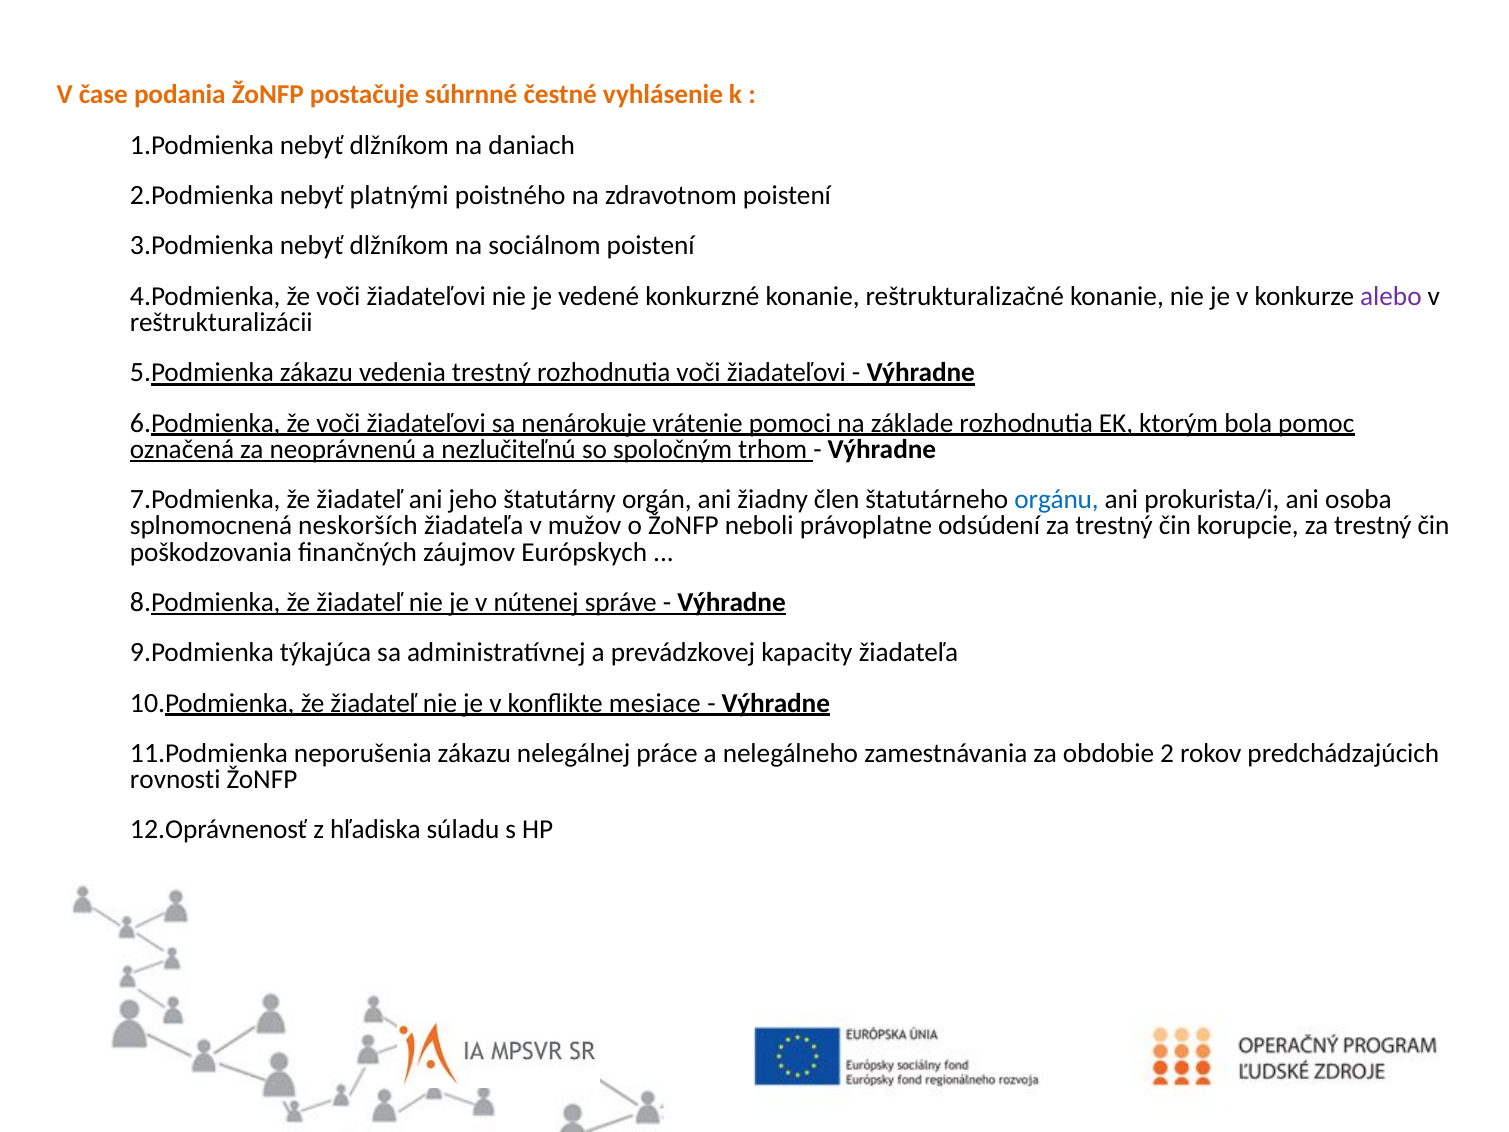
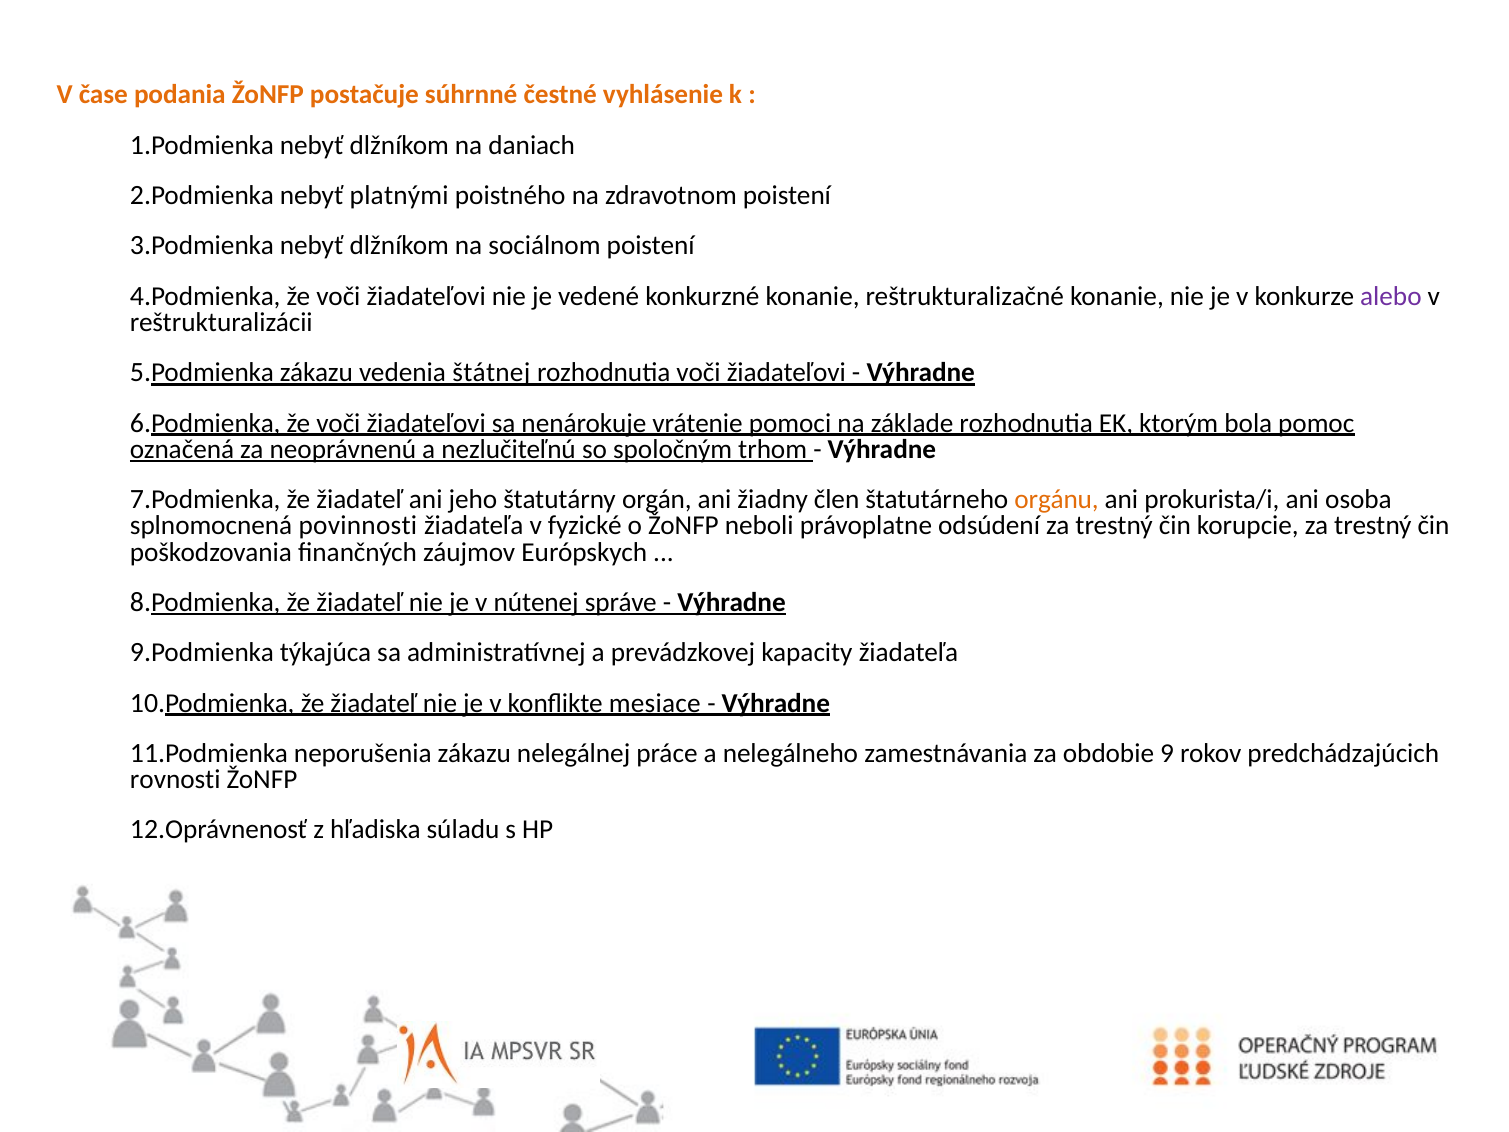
vedenia trestný: trestný -> štátnej (491, 373)
orgánu colour: blue -> orange (1057, 499)
neskorších: neskorších -> povinnosti (358, 526)
mužov: mužov -> fyzické (585, 526)
2: 2 -> 9 (1167, 753)
